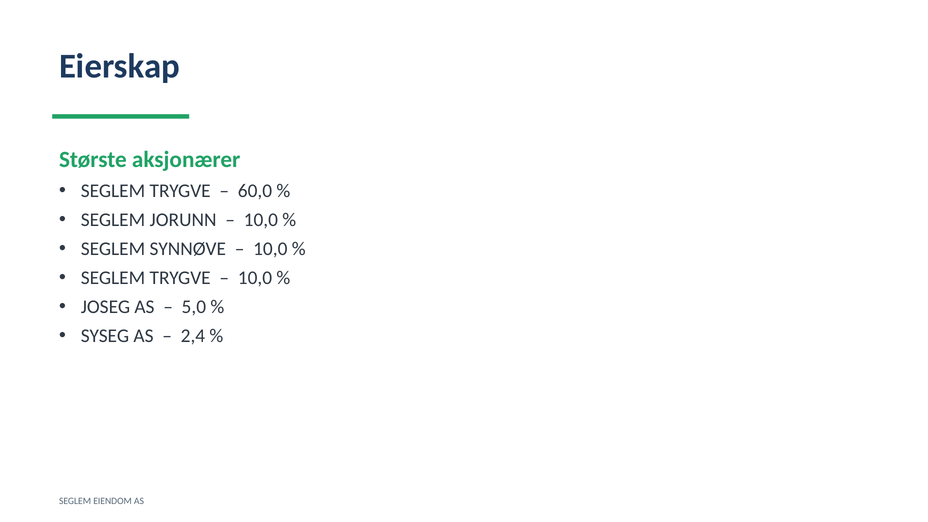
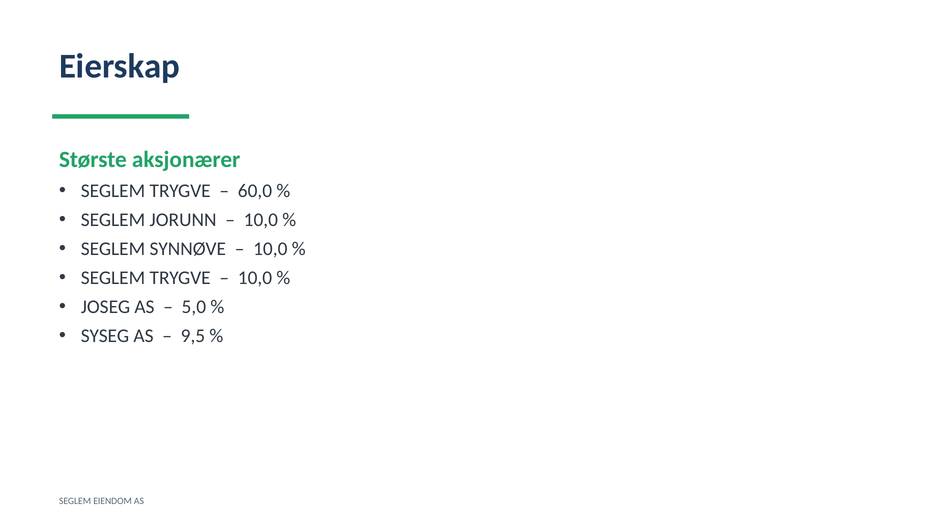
2,4: 2,4 -> 9,5 (193, 336)
